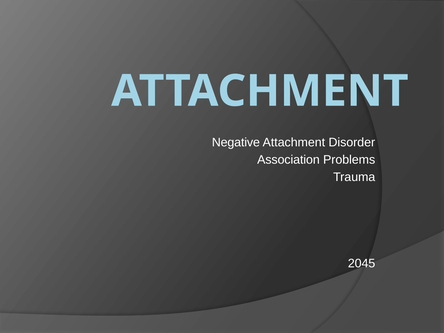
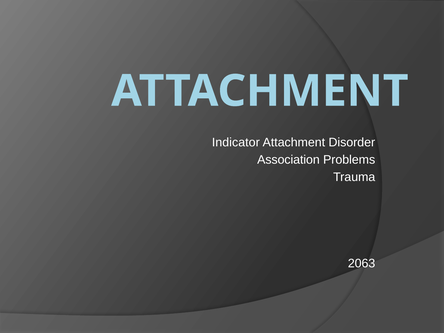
Negative: Negative -> Indicator (236, 143)
2045: 2045 -> 2063 (362, 264)
